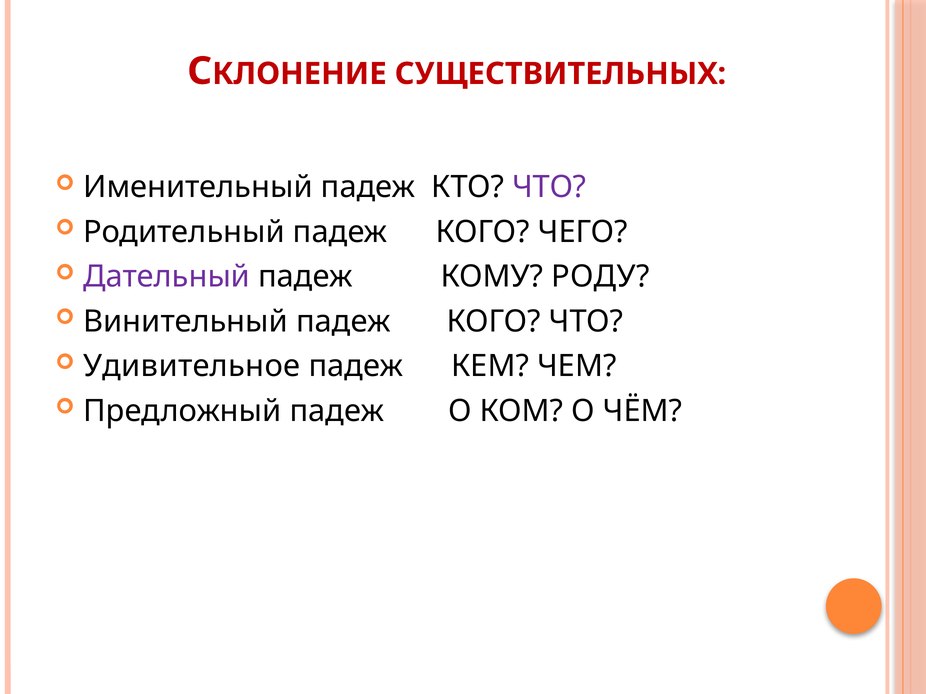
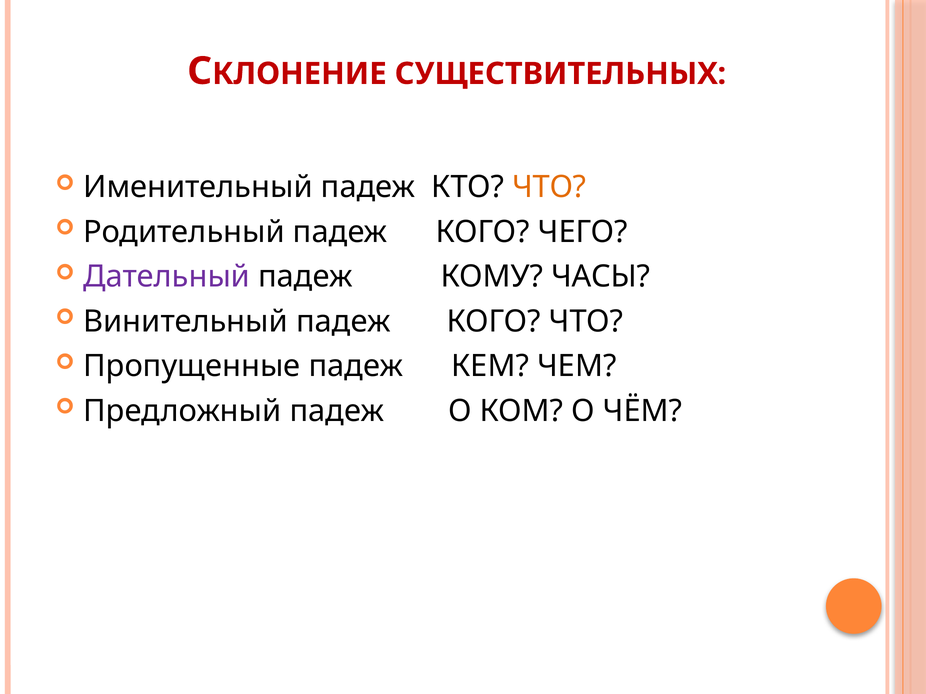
ЧТО colour: purple -> orange (549, 187)
РОДУ: РОДУ -> ЧАСЫ (601, 277)
Удивительное: Удивительное -> Пропущенные (192, 366)
